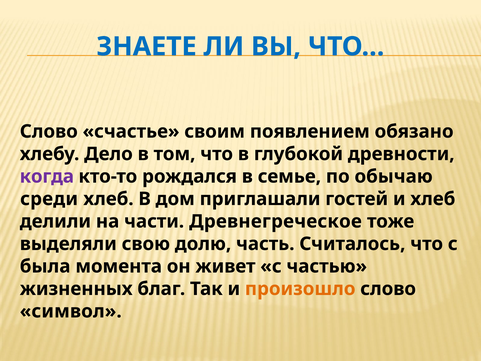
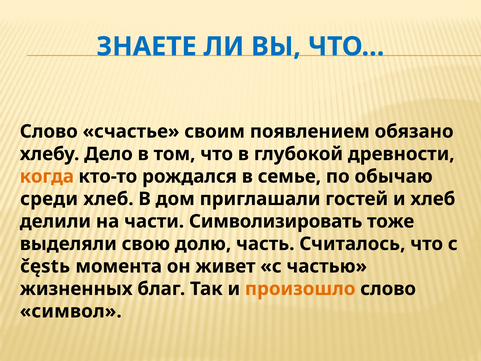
когда colour: purple -> orange (47, 176)
Древнегреческое: Древнегреческое -> Символизировать (276, 221)
была: была -> čęstь (45, 266)
